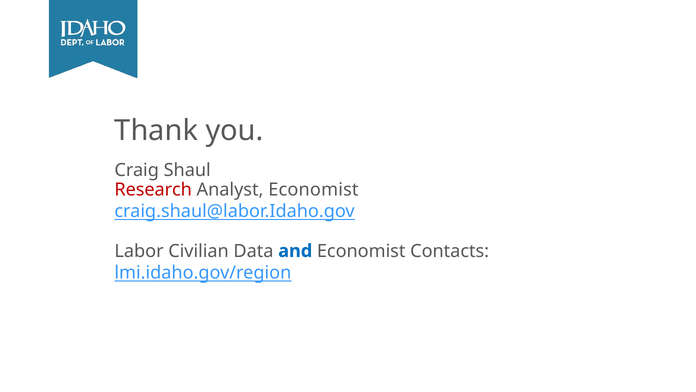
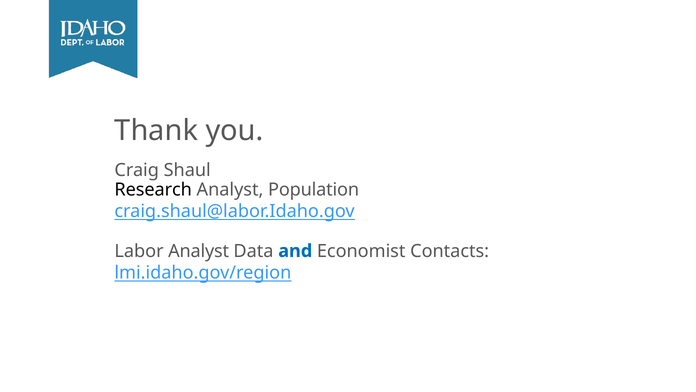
Research colour: red -> black (153, 189)
Analyst Economist: Economist -> Population (314, 189)
Labor Civilian: Civilian -> Analyst (199, 251)
